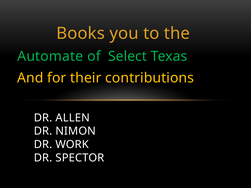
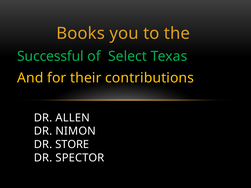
Automate: Automate -> Successful (50, 56)
WORK: WORK -> STORE (72, 145)
